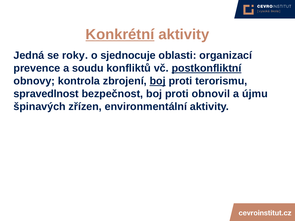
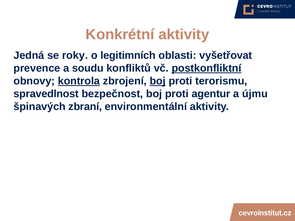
Konkrétní underline: present -> none (120, 34)
sjednocuje: sjednocuje -> legitimních (128, 56)
organizací: organizací -> vyšetřovat (226, 56)
kontrola underline: none -> present (79, 81)
obnovil: obnovil -> agentur (211, 94)
zřízen: zřízen -> zbraní (85, 107)
